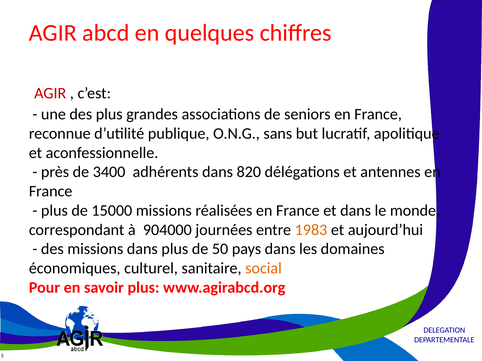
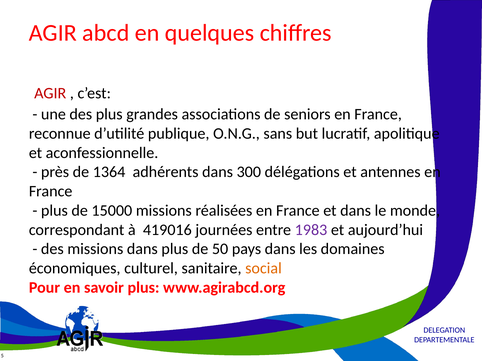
3400: 3400 -> 1364 (109, 172)
820: 820 -> 300 (249, 172)
904000: 904000 -> 419016 (167, 230)
1983 colour: orange -> purple (311, 230)
